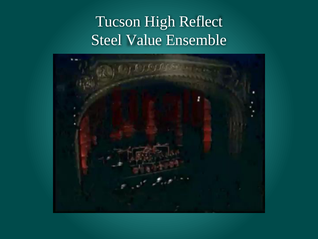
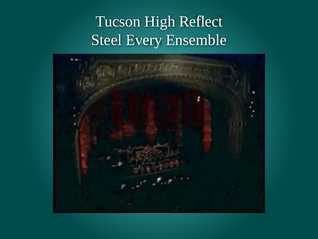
Value: Value -> Every (144, 40)
